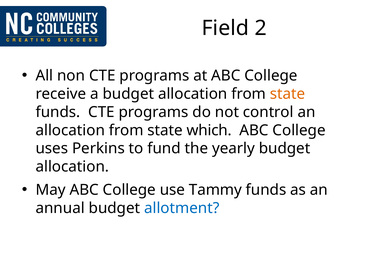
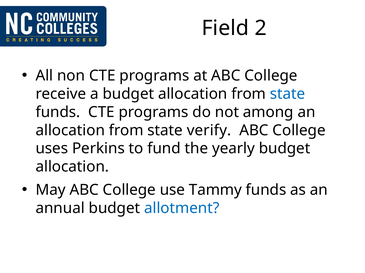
state colour: orange -> blue (288, 94)
control: control -> among (268, 112)
which: which -> verify (209, 131)
